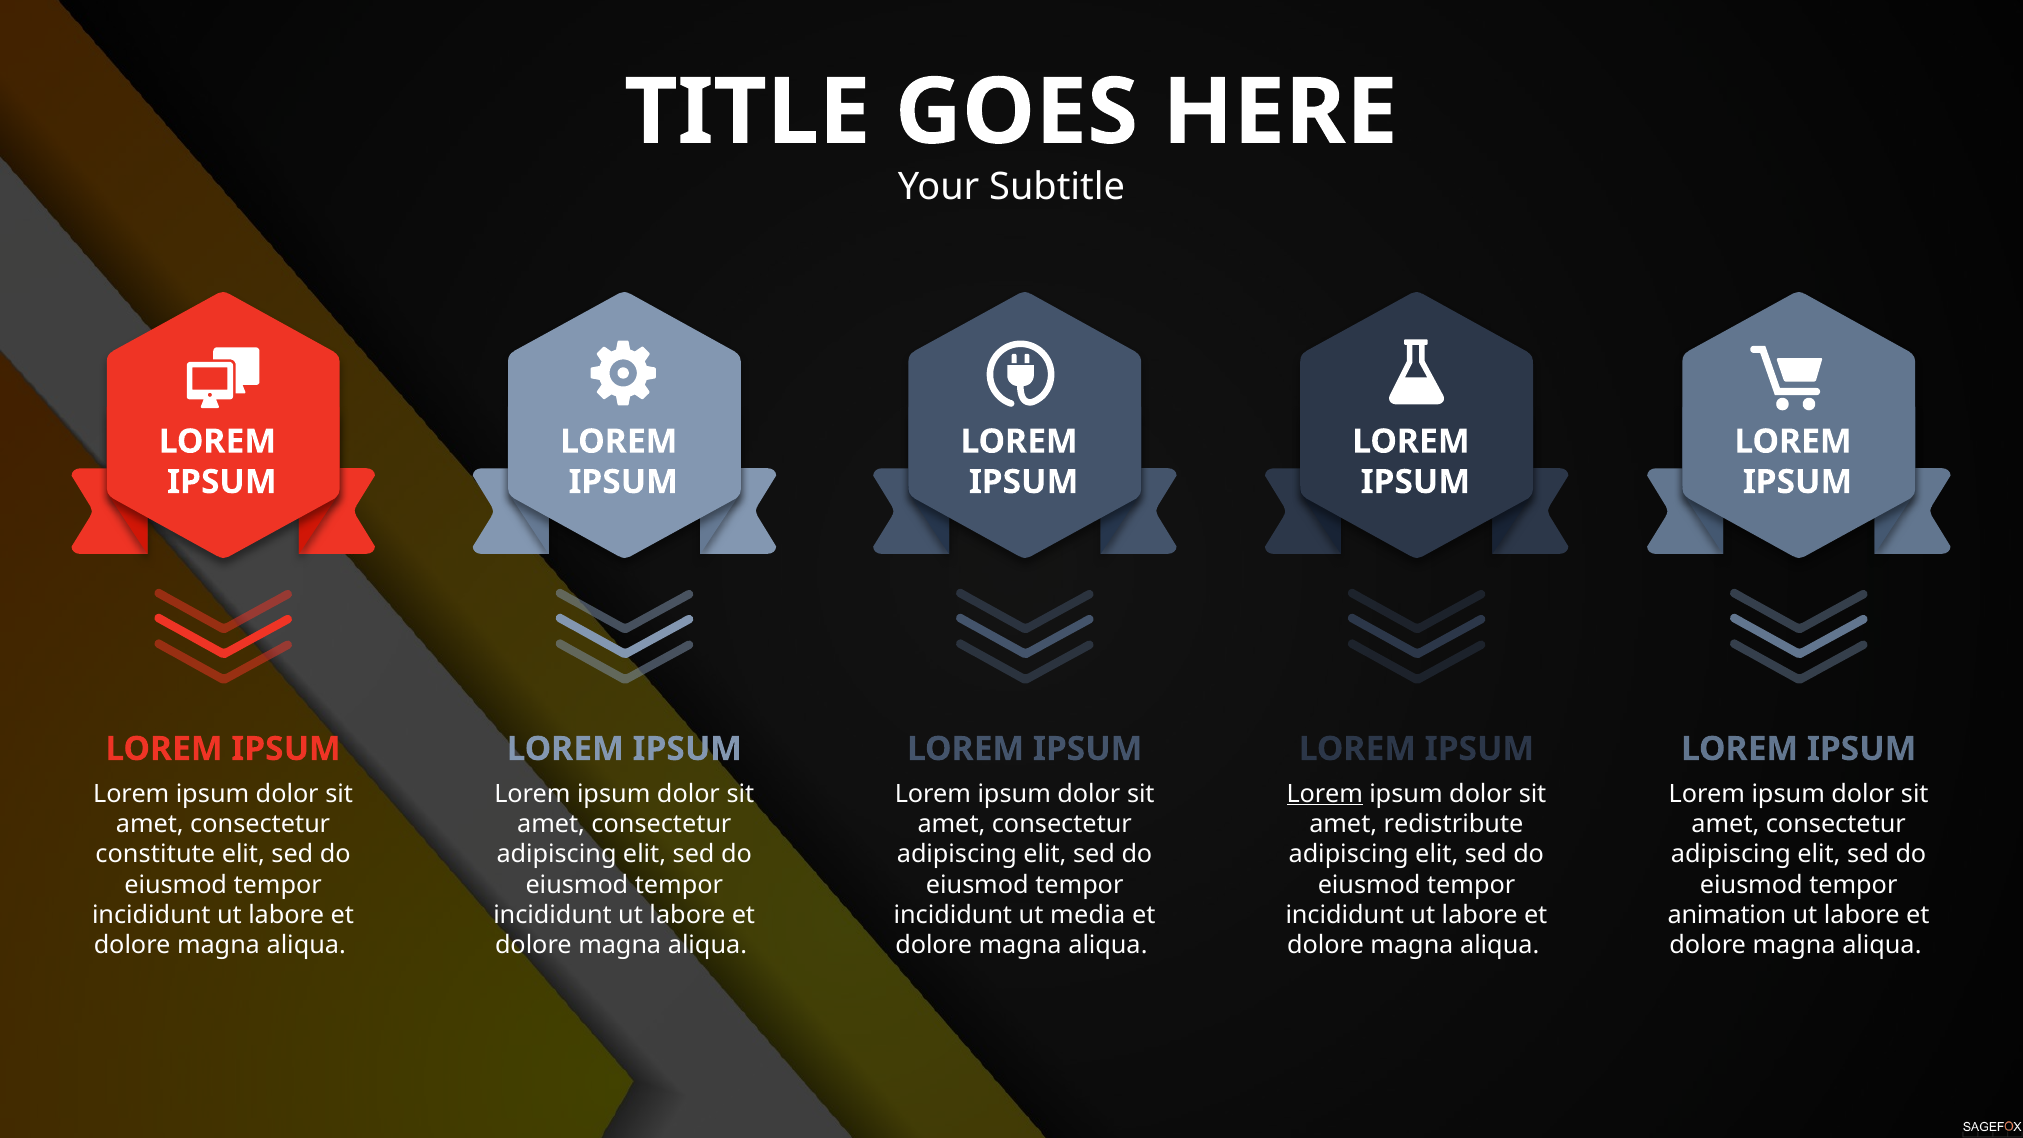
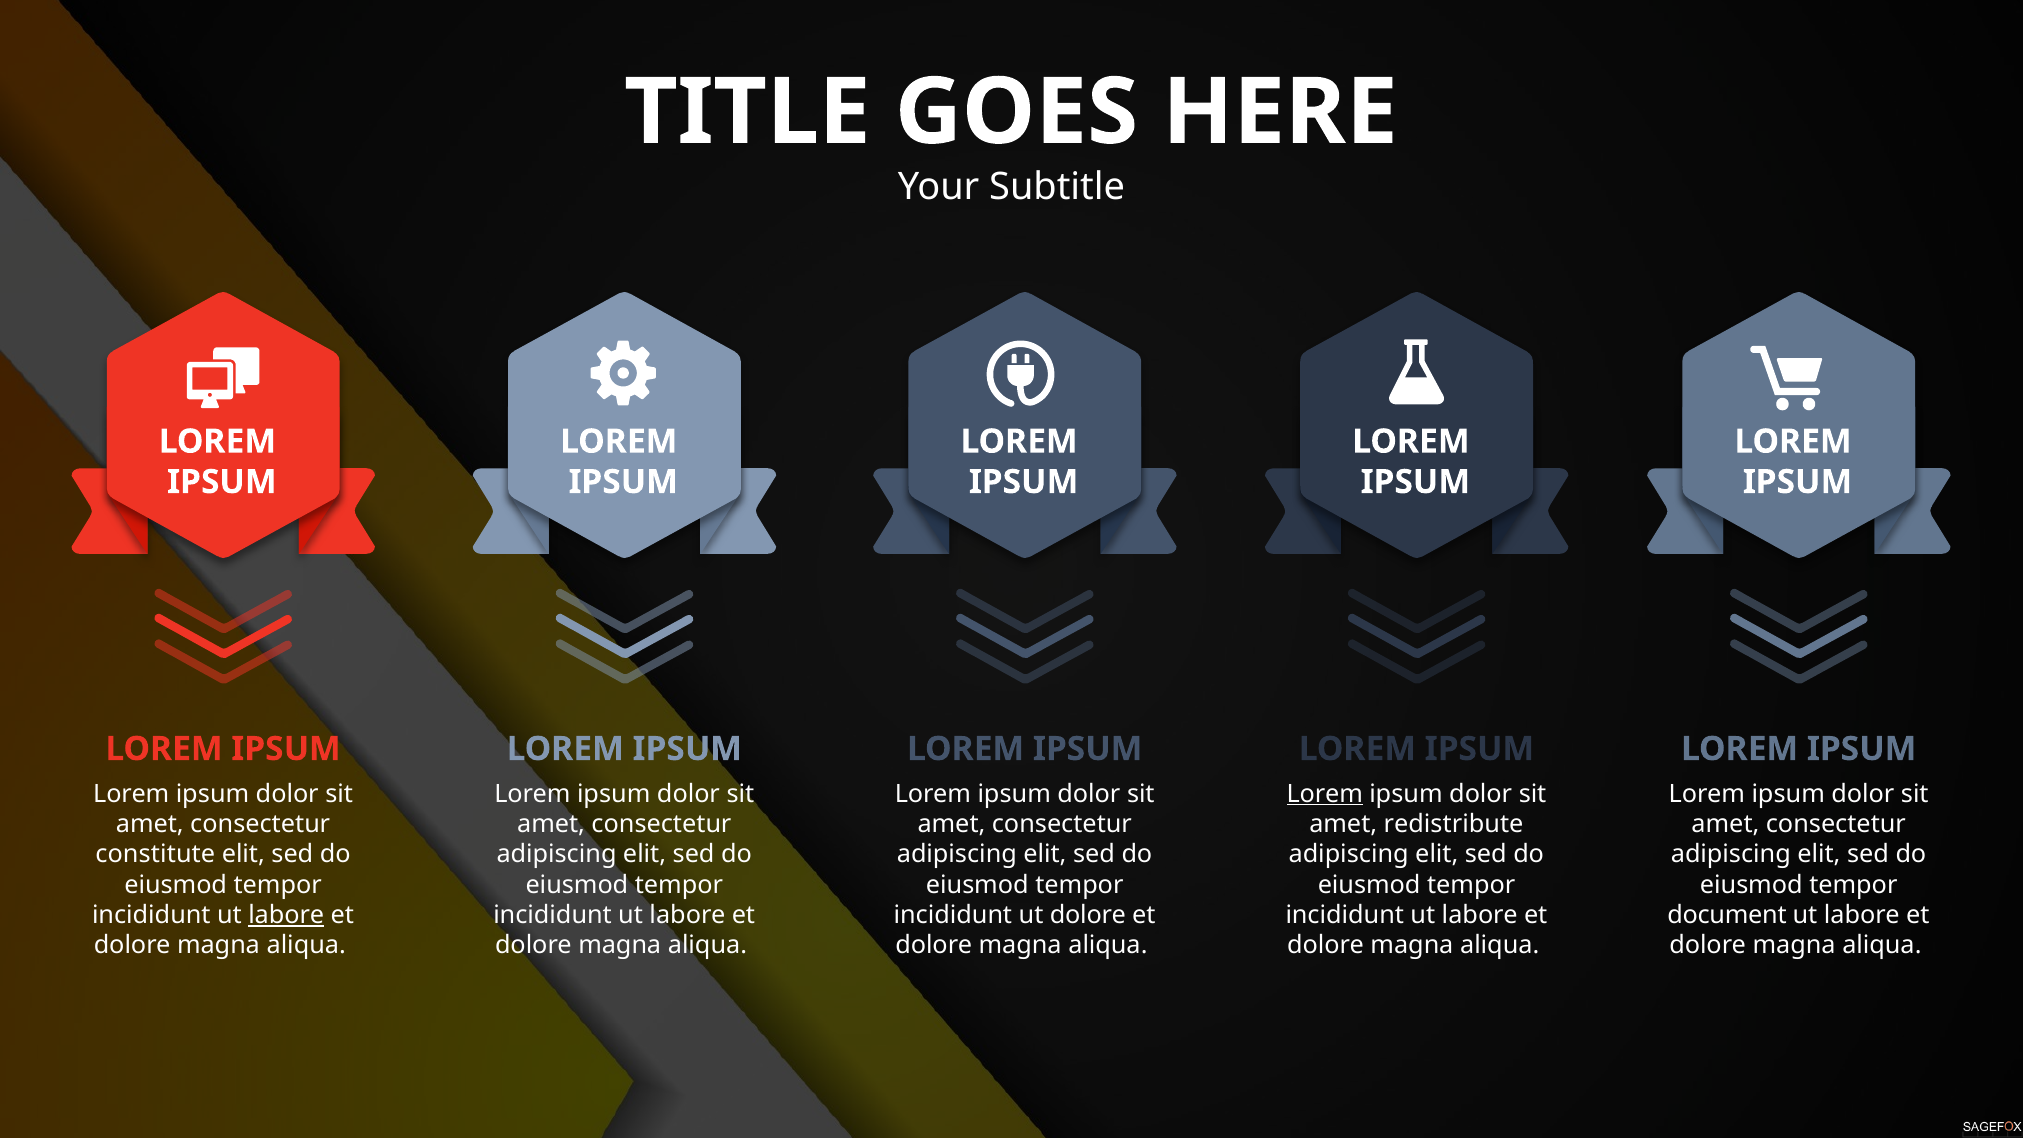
labore underline: none -> present (286, 915)
ut media: media -> dolore (1088, 915)
animation: animation -> document (1727, 915)
